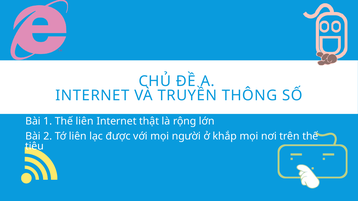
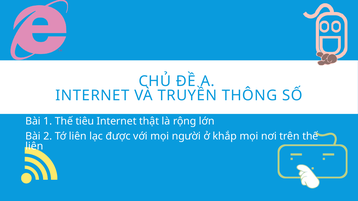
Thế liên: liên -> tiêu (85, 121)
tiêu: tiêu -> liên (34, 146)
